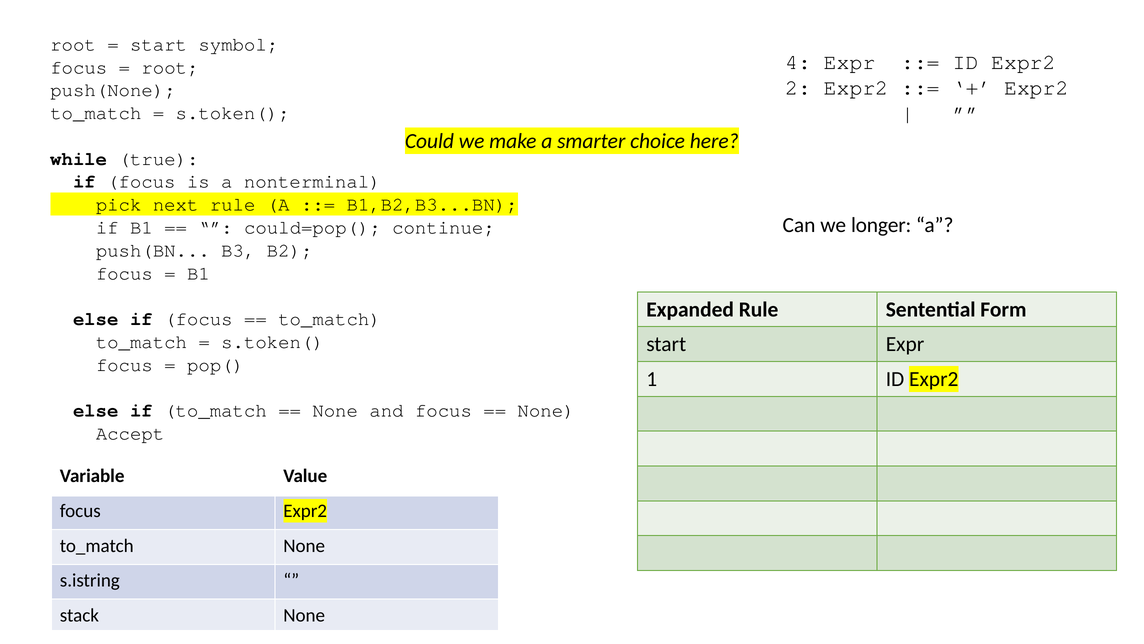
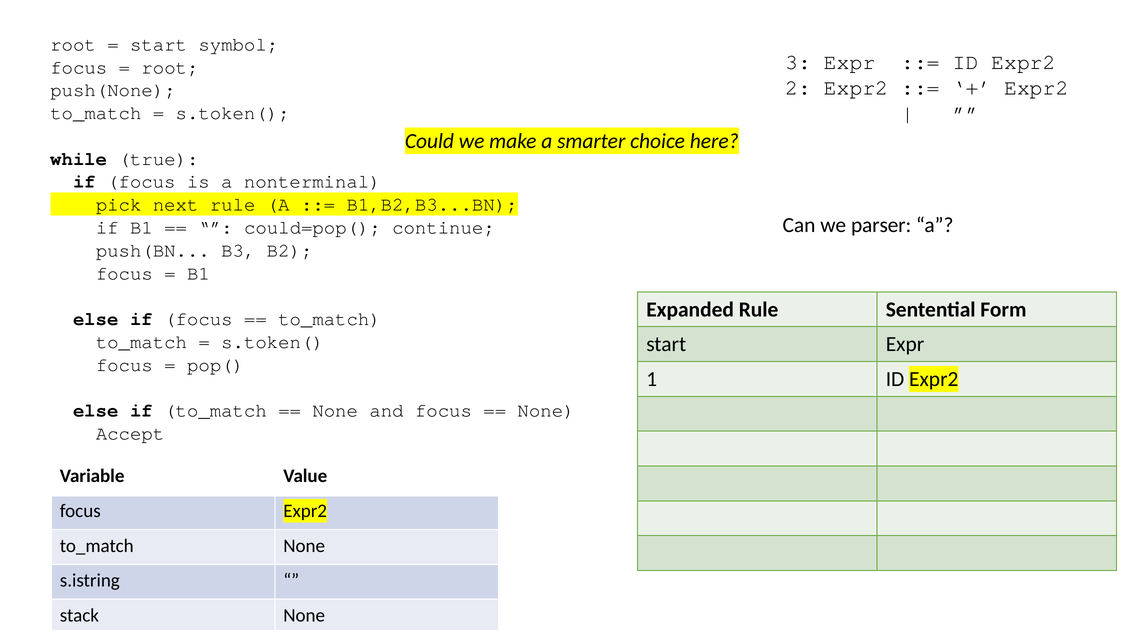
4: 4 -> 3 (798, 62)
longer: longer -> parser (881, 225)
